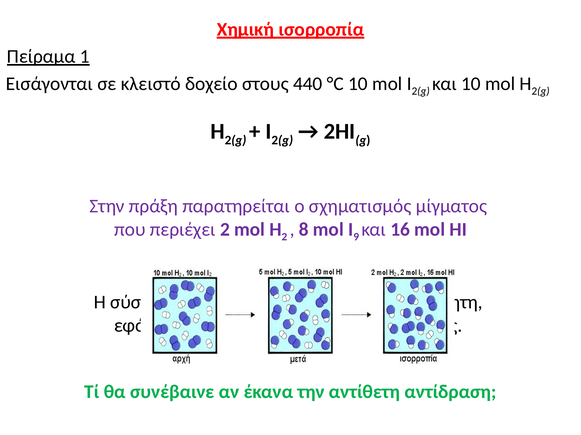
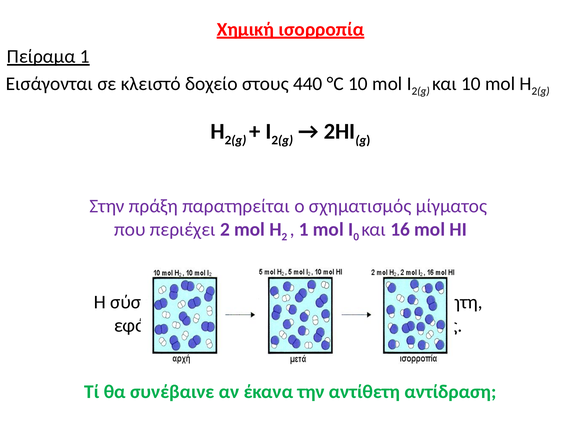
8: 8 -> 1 (304, 230)
9: 9 -> 0 (356, 237)
